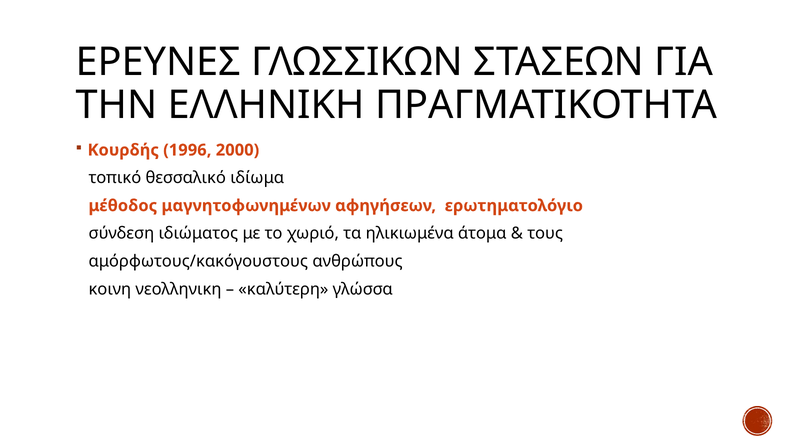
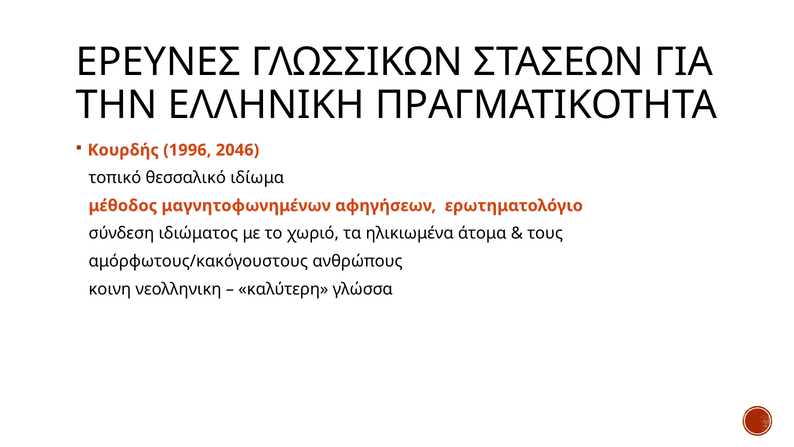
2000: 2000 -> 2046 (238, 150)
